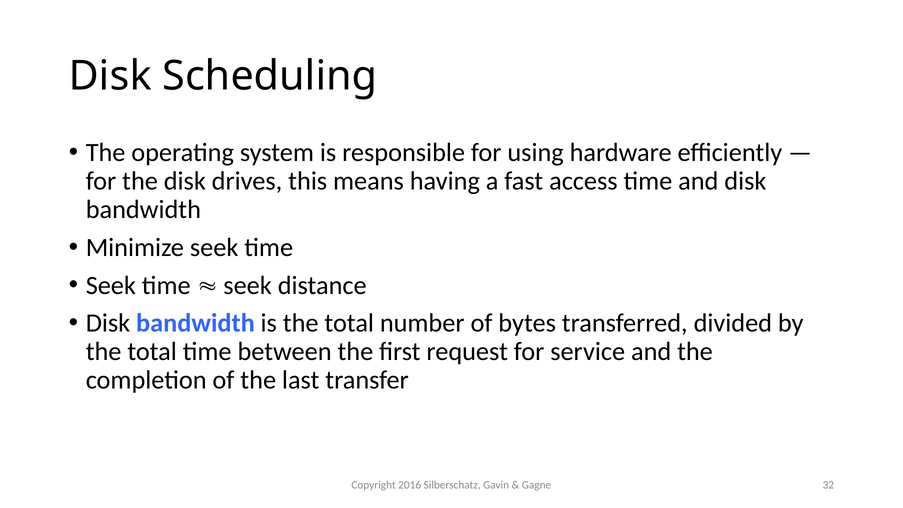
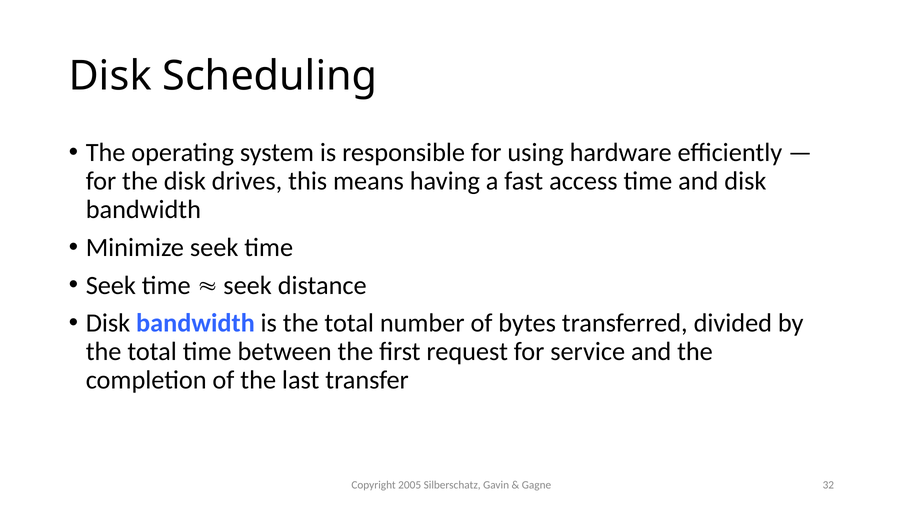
2016: 2016 -> 2005 (410, 485)
